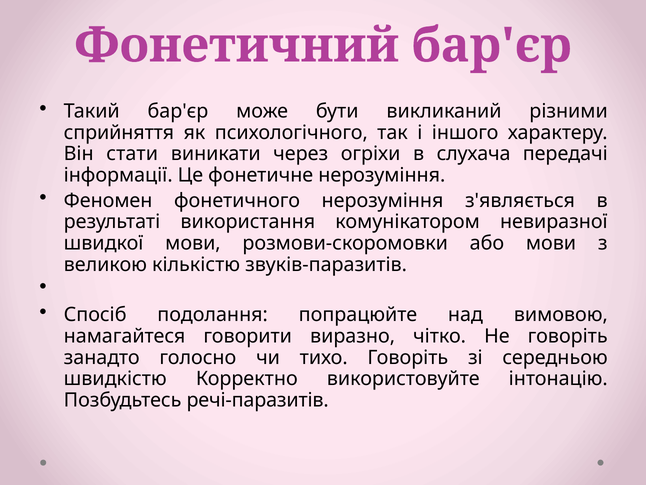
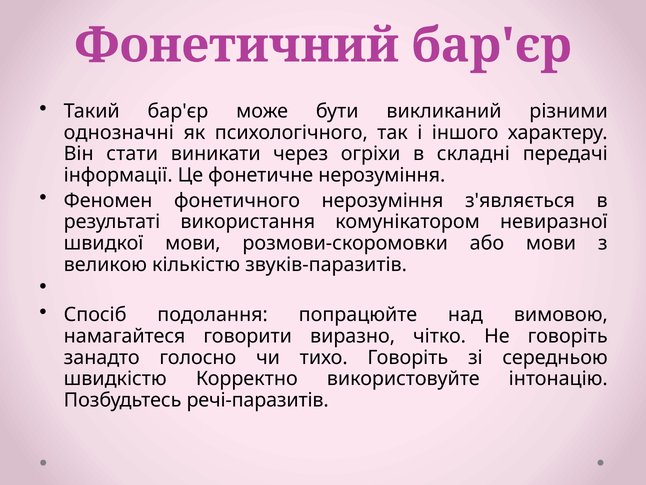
сприйняття: сприйняття -> однозначні (119, 132)
слухача: слухача -> складні (473, 154)
